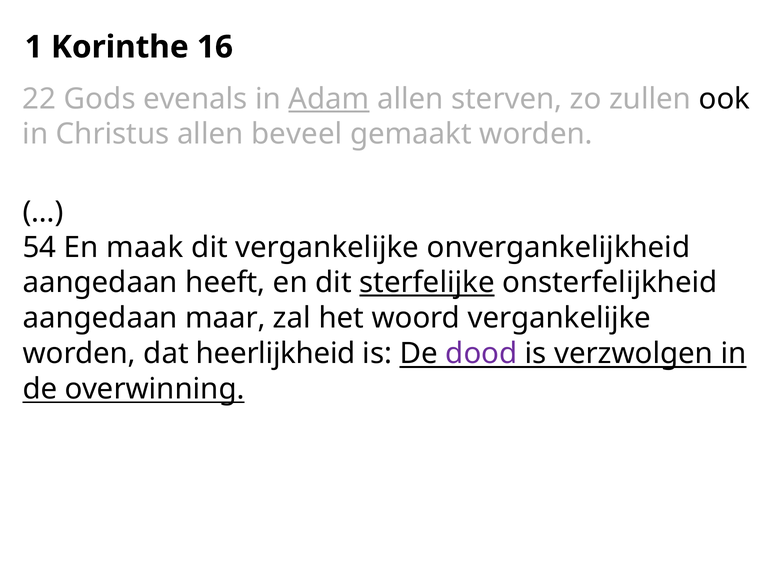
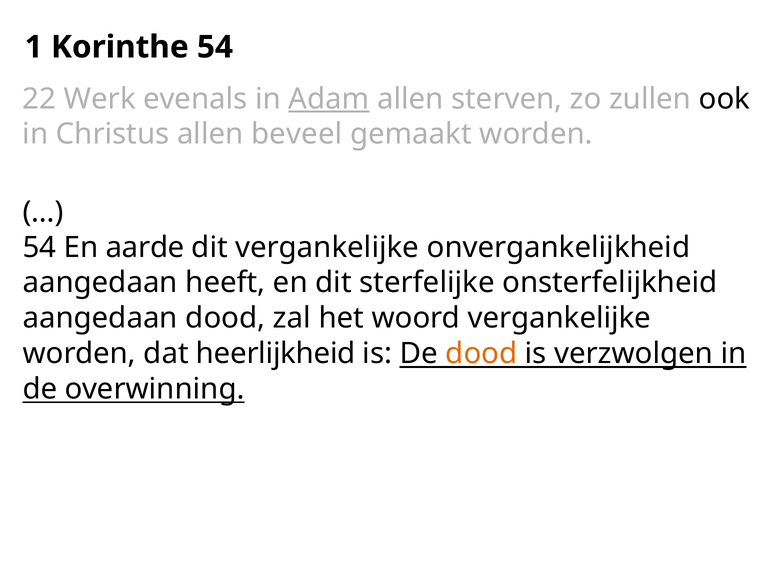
Korinthe 16: 16 -> 54 (215, 47)
Gods: Gods -> Werk (100, 99)
maak: maak -> aarde (145, 248)
sterfelijke underline: present -> none (427, 283)
aangedaan maar: maar -> dood (225, 318)
dood colour: purple -> orange (481, 354)
